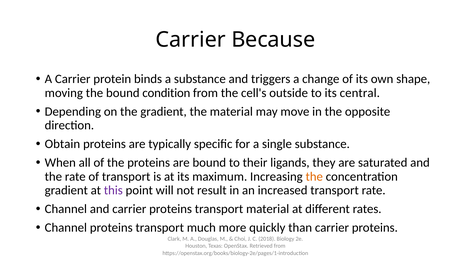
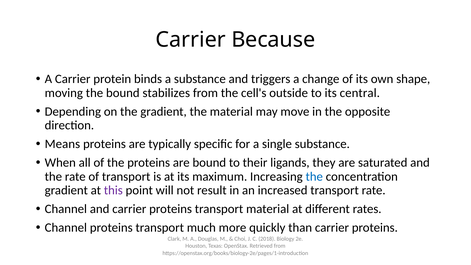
condition: condition -> stabilizes (166, 93)
Obtain: Obtain -> Means (62, 144)
the colour: orange -> blue (314, 176)
